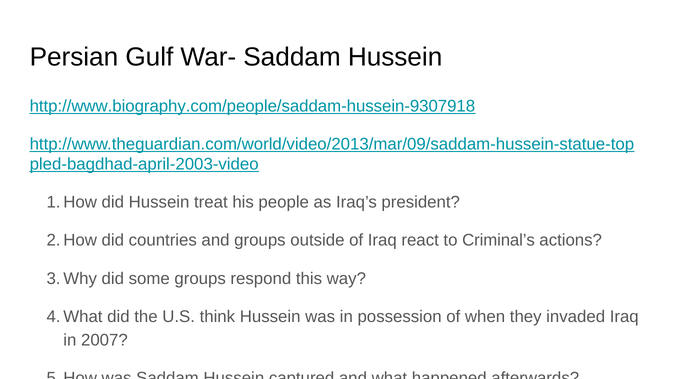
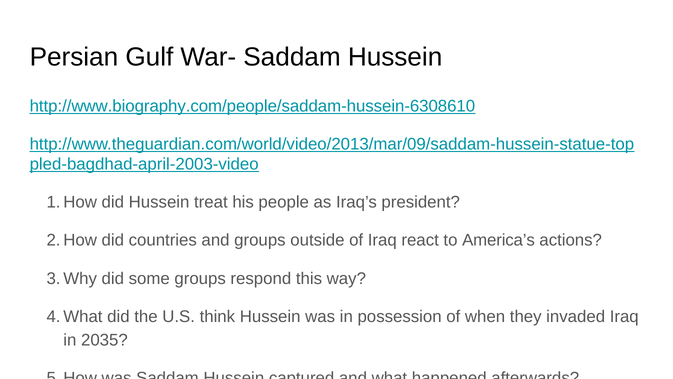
http://www.biography.com/people/saddam-hussein-9307918: http://www.biography.com/people/saddam-hussein-9307918 -> http://www.biography.com/people/saddam-hussein-6308610 (252, 106)
Criminal’s: Criminal’s -> America’s (499, 240)
2007: 2007 -> 2035 (104, 340)
